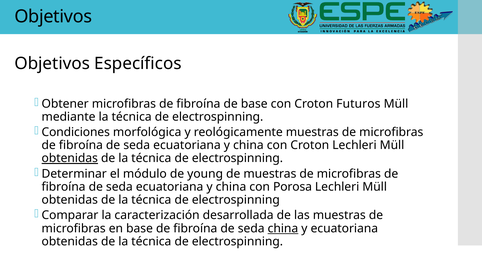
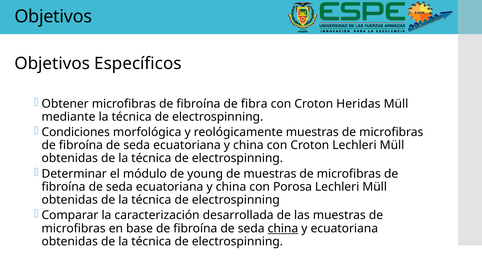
de base: base -> fibra (254, 104)
Futuros: Futuros -> Heridas (358, 104)
obtenidas underline: present -> none (70, 158)
